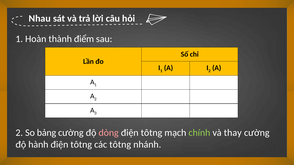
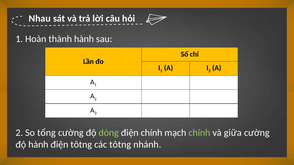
thành điểm: điểm -> hành (84, 39)
bảng: bảng -> tổng (46, 133)
dòng colour: pink -> light green (109, 133)
tôtng: tôtng -> chính (152, 133)
thay: thay -> giữa (233, 133)
